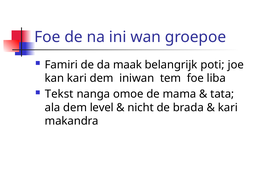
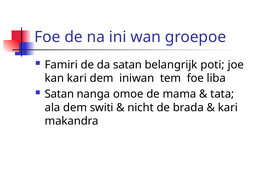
da maak: maak -> satan (127, 65)
Tekst: Tekst -> Satan (59, 94)
level: level -> switi (102, 107)
